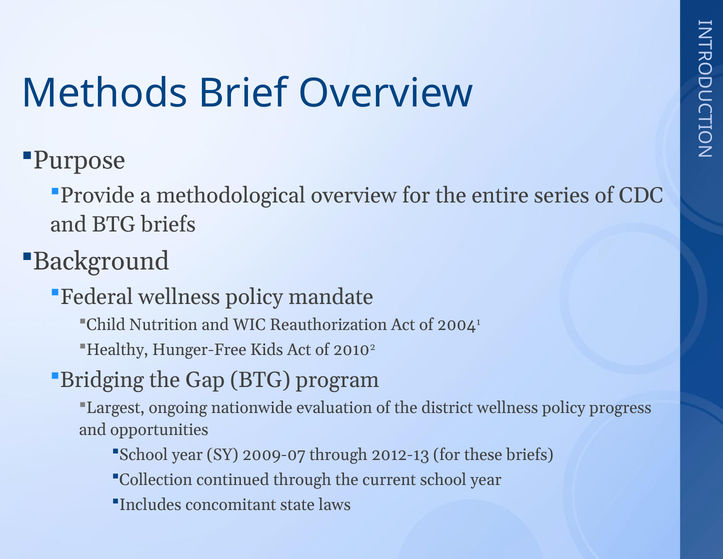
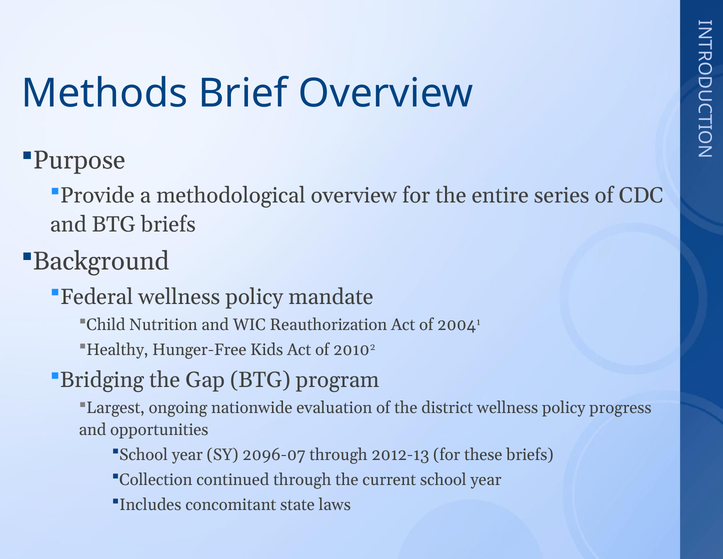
2009-07: 2009-07 -> 2096-07 (274, 454)
